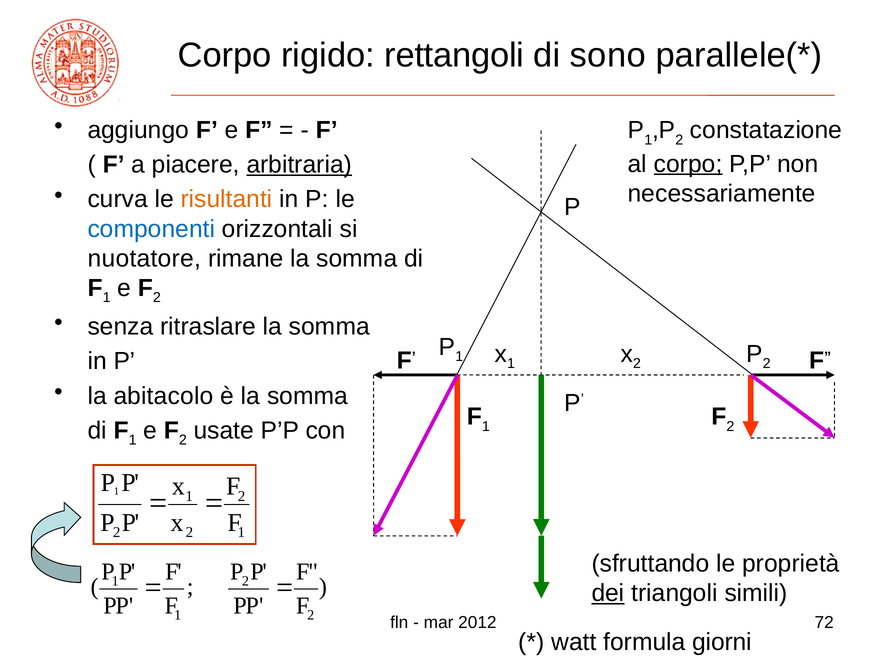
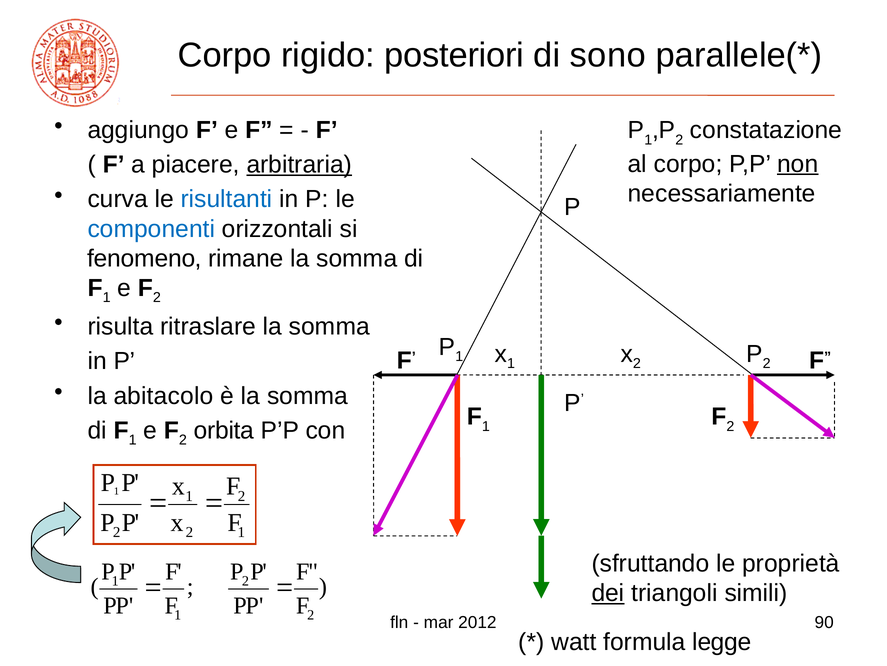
rettangoli: rettangoli -> posteriori (454, 55)
corpo underline: present -> none (688, 164)
non underline: none -> present (798, 164)
risultanti colour: orange -> blue (227, 199)
nuotatore: nuotatore -> fenomeno (145, 258)
senza: senza -> risulta (120, 326)
usate: usate -> orbita (224, 430)
72: 72 -> 90 (824, 622)
giorni: giorni -> legge (722, 641)
